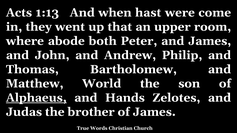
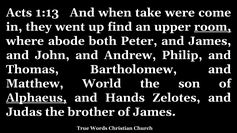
hast: hast -> take (148, 13)
that: that -> find (120, 27)
room underline: none -> present (213, 27)
